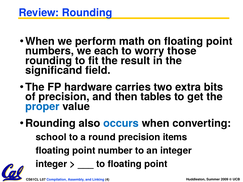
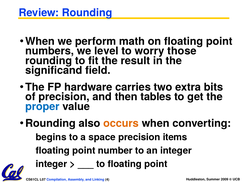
each: each -> level (106, 51)
occurs colour: blue -> orange (121, 123)
school: school -> begins (51, 137)
round: round -> space (102, 137)
